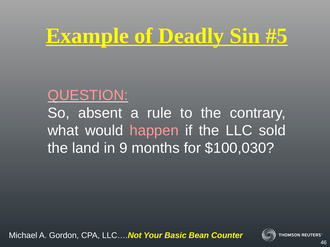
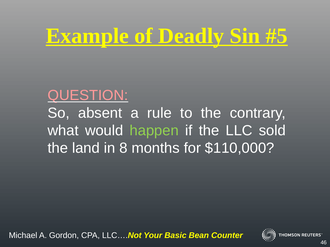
happen colour: pink -> light green (154, 131)
9: 9 -> 8 (123, 148)
$100,030: $100,030 -> $110,000 (240, 148)
